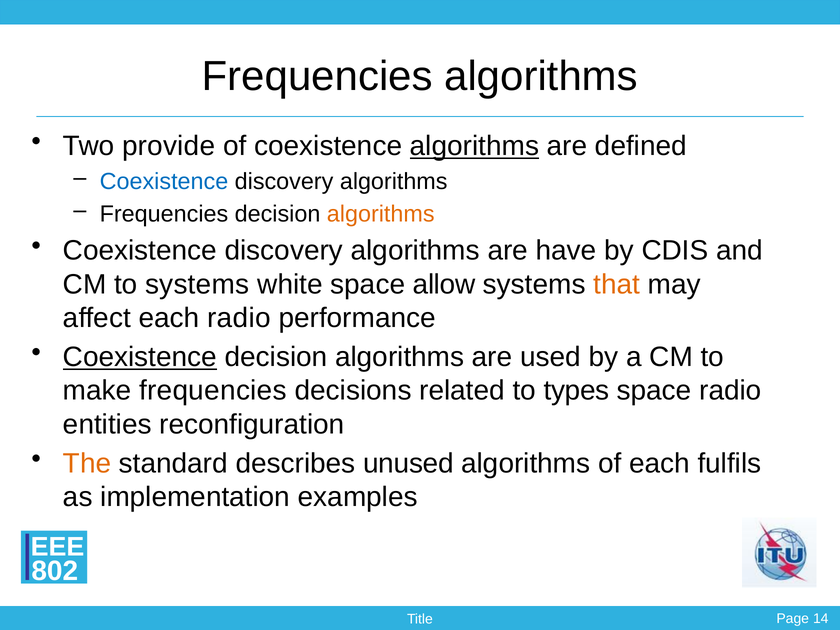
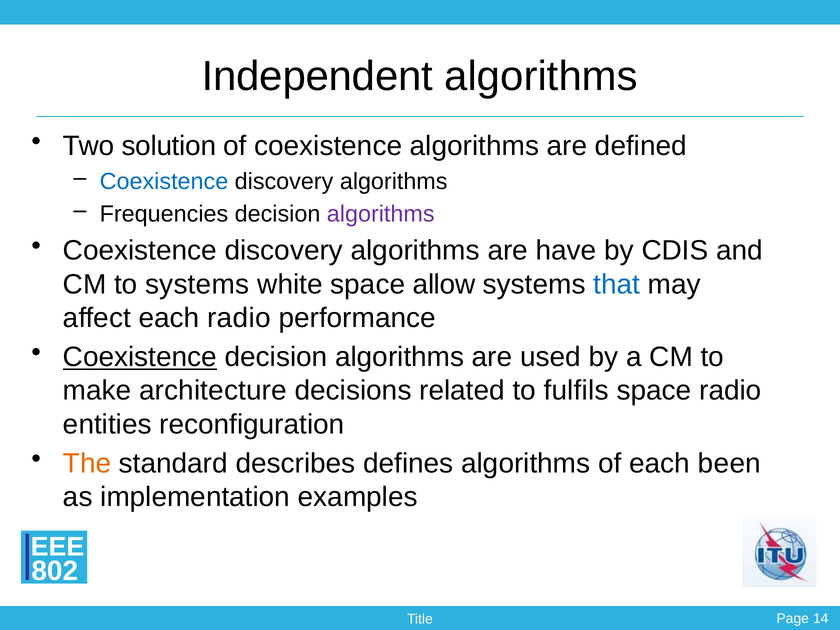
Frequencies: Frequencies -> Independent (317, 76)
provide: provide -> solution (169, 146)
algorithms underline: present -> none (474, 146)
algorithms colour: orange -> purple (381, 214)
that colour: orange -> blue (617, 284)
make frequencies: frequencies -> architecture (213, 391)
types: types -> fulfils (576, 391)
unused: unused -> defines (408, 464)
fulfils: fulfils -> been (729, 464)
